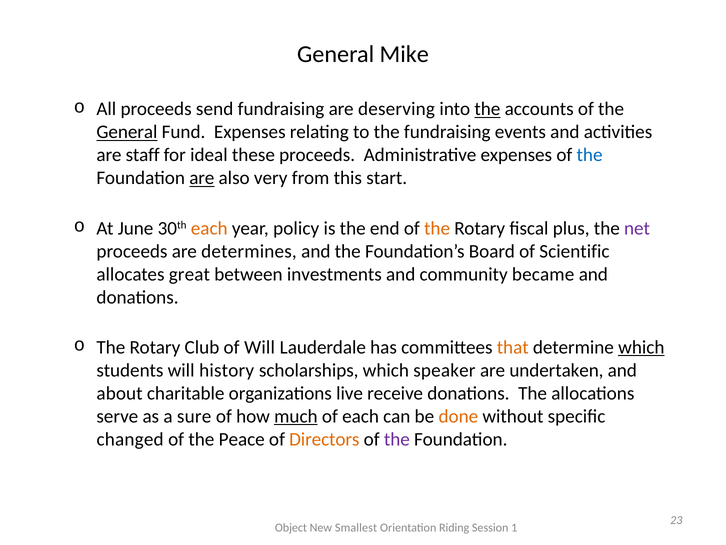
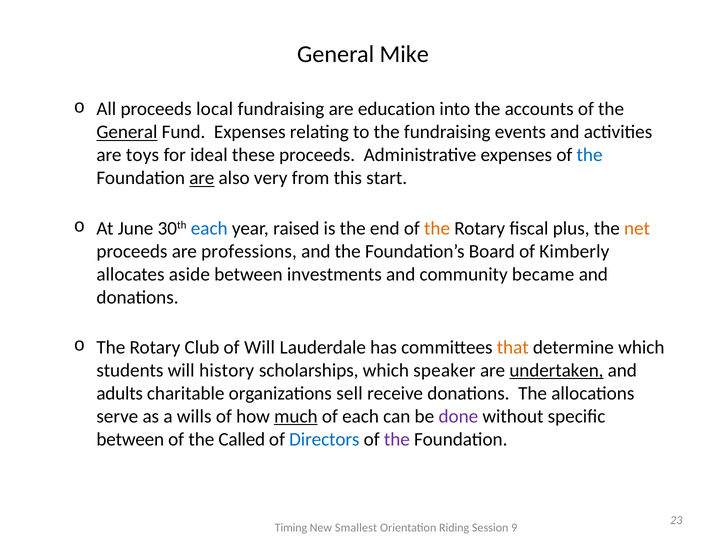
send: send -> local (215, 109)
deserving: deserving -> education (397, 109)
the underline: present -> none (487, 109)
staff: staff -> toys (142, 155)
each colour: orange -> blue (209, 228)
policy: policy -> raised (296, 228)
net colour: purple -> orange (637, 228)
determines: determines -> professions (249, 251)
Scientific: Scientific -> Kimberly (574, 251)
great: great -> aside (189, 274)
which underline: present -> none (641, 347)
undertaken underline: none -> present (556, 370)
about: about -> adults (120, 393)
live: live -> sell (349, 393)
sure: sure -> wills (194, 416)
done colour: orange -> purple (458, 416)
changed: changed -> between (130, 439)
Peace: Peace -> Called (242, 439)
Directors colour: orange -> blue (324, 439)
Object: Object -> Timing (291, 527)
1: 1 -> 9 (514, 527)
